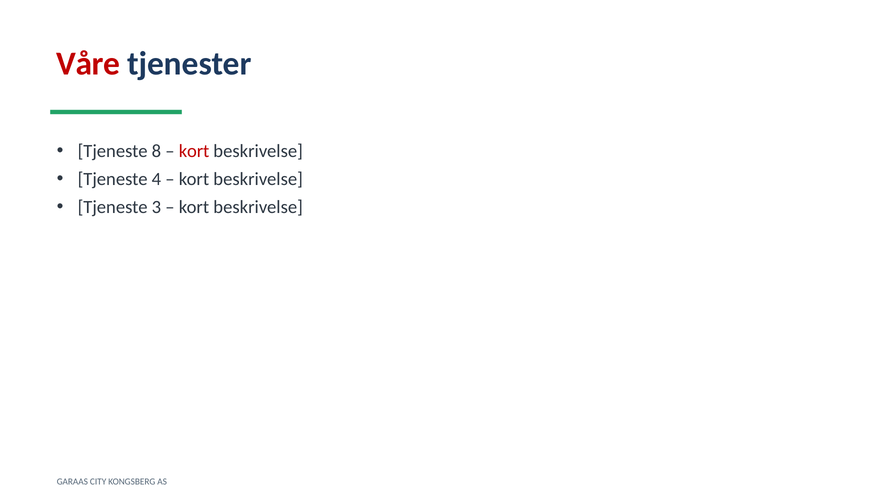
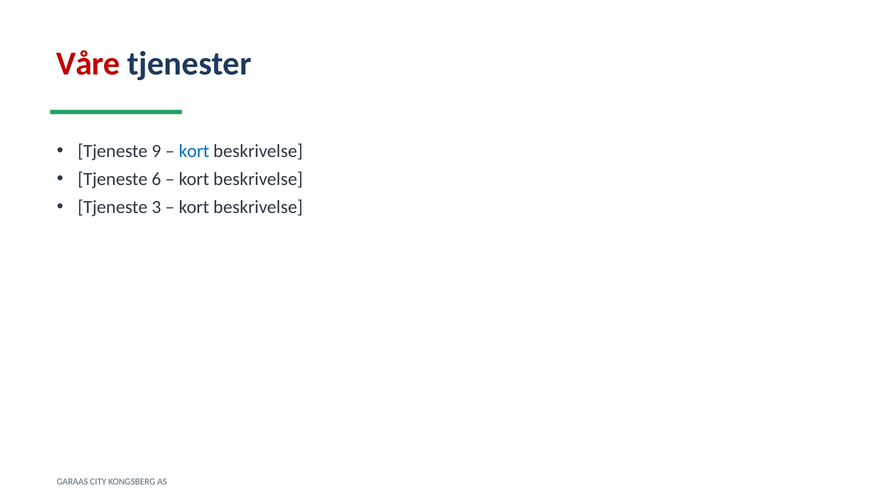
8: 8 -> 9 (156, 151)
kort colour: red -> blue (194, 151)
4: 4 -> 6 (156, 179)
